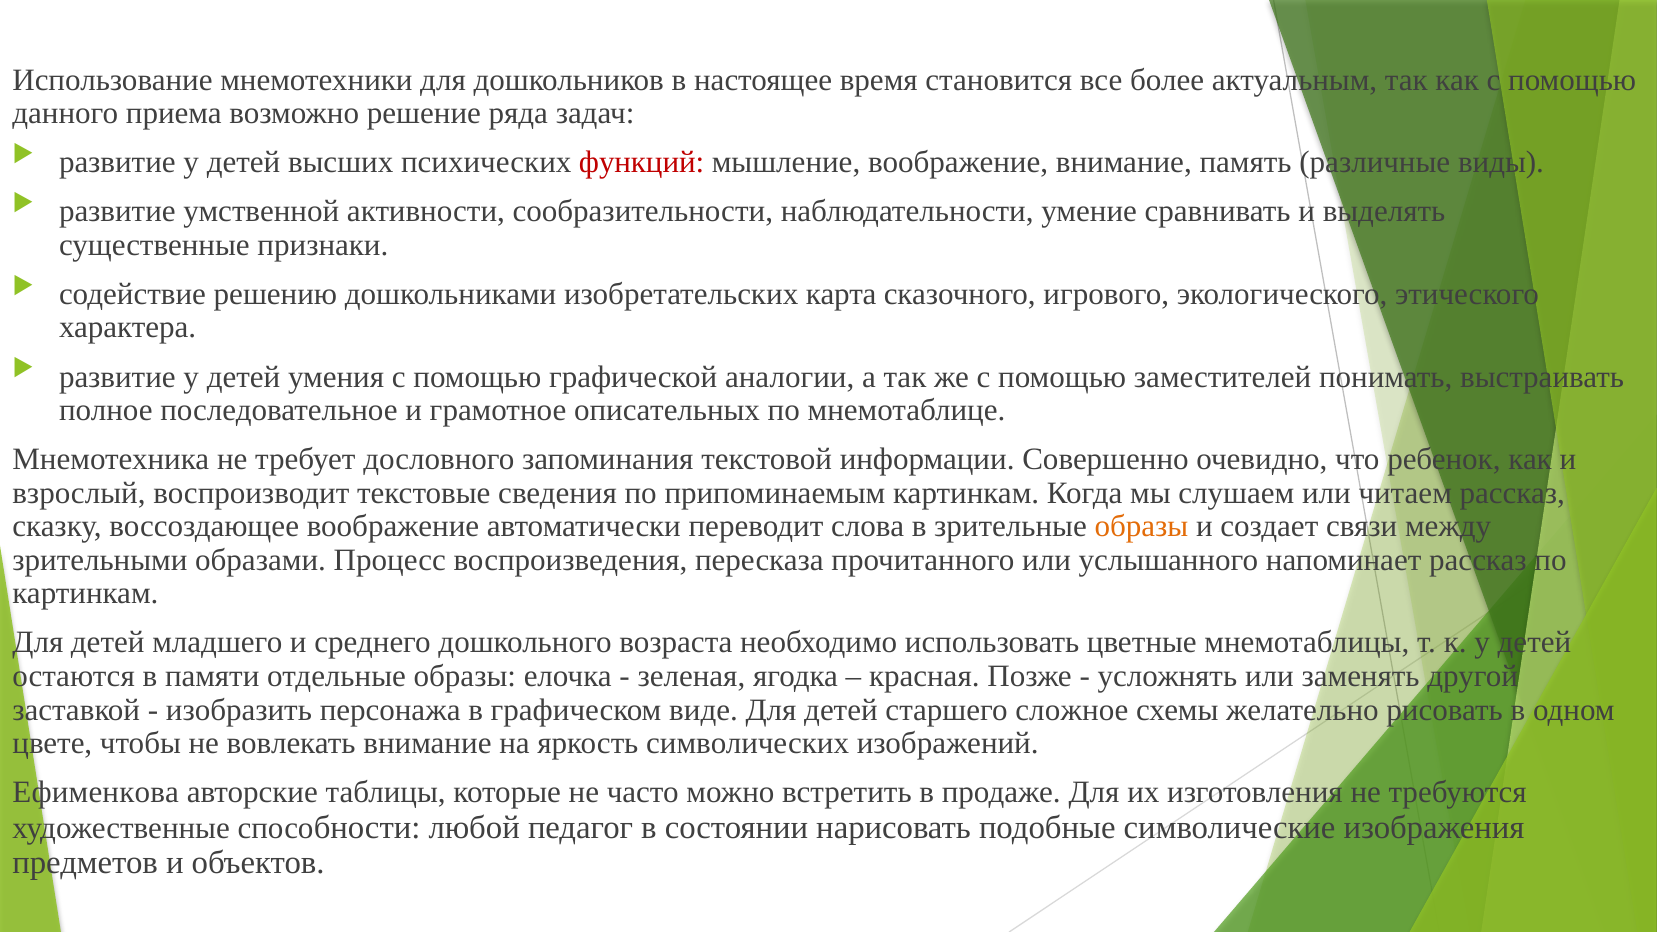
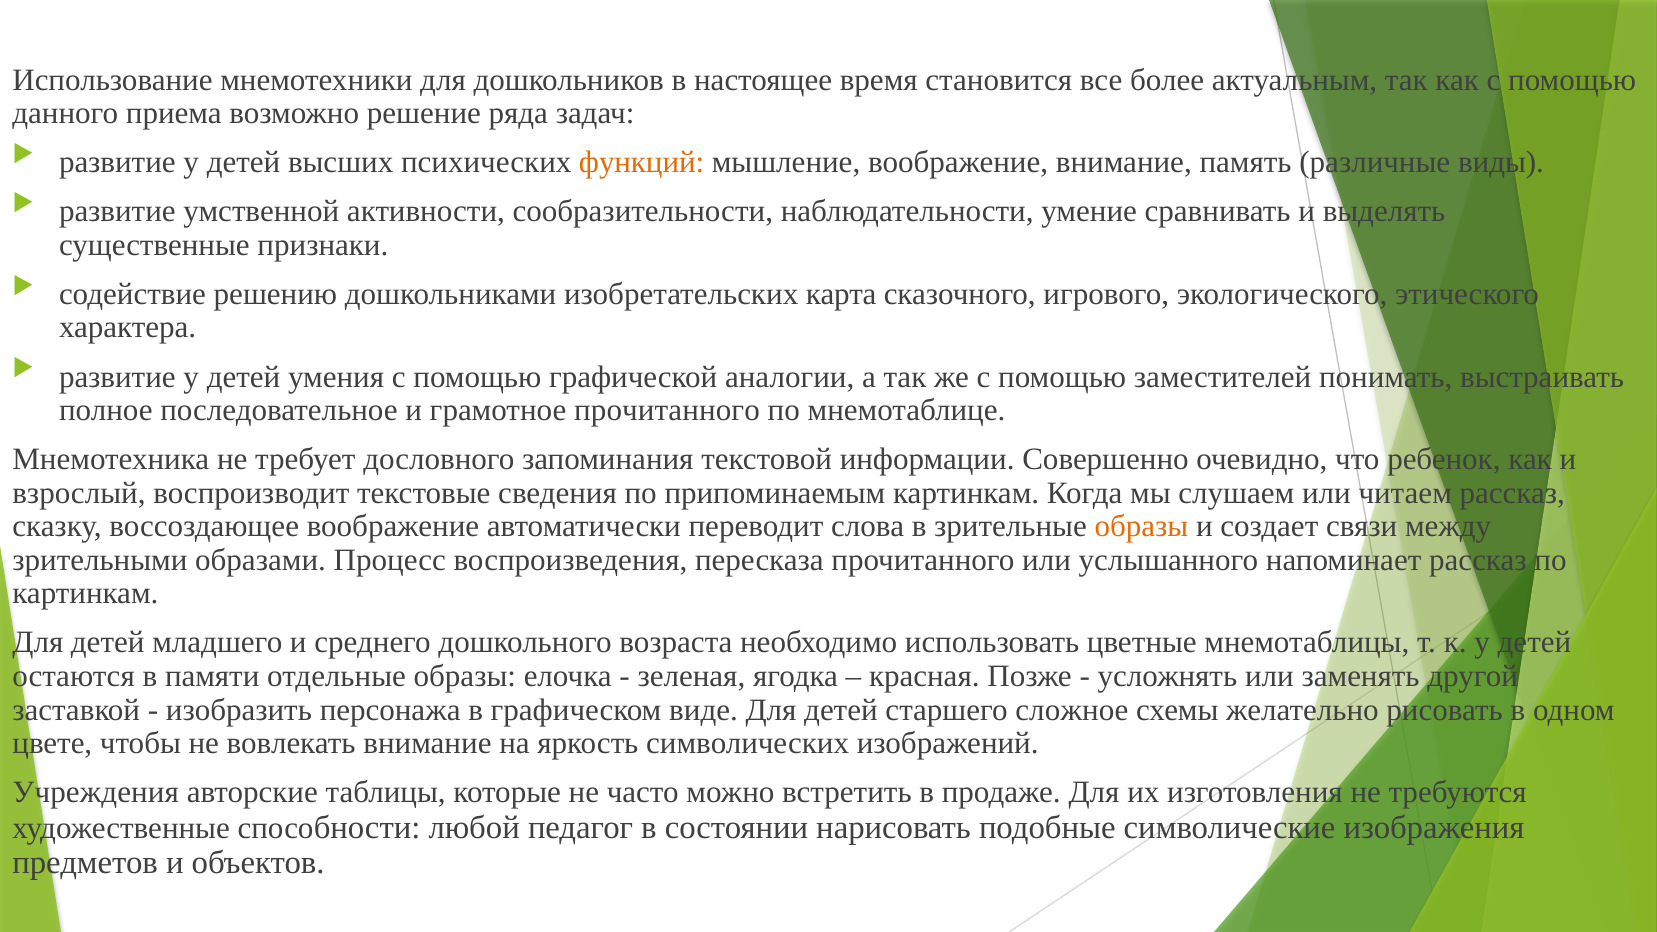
функций colour: red -> orange (642, 162)
грамотное описательных: описательных -> прочитанного (667, 410)
Ефименкова: Ефименкова -> Учреждения (96, 793)
